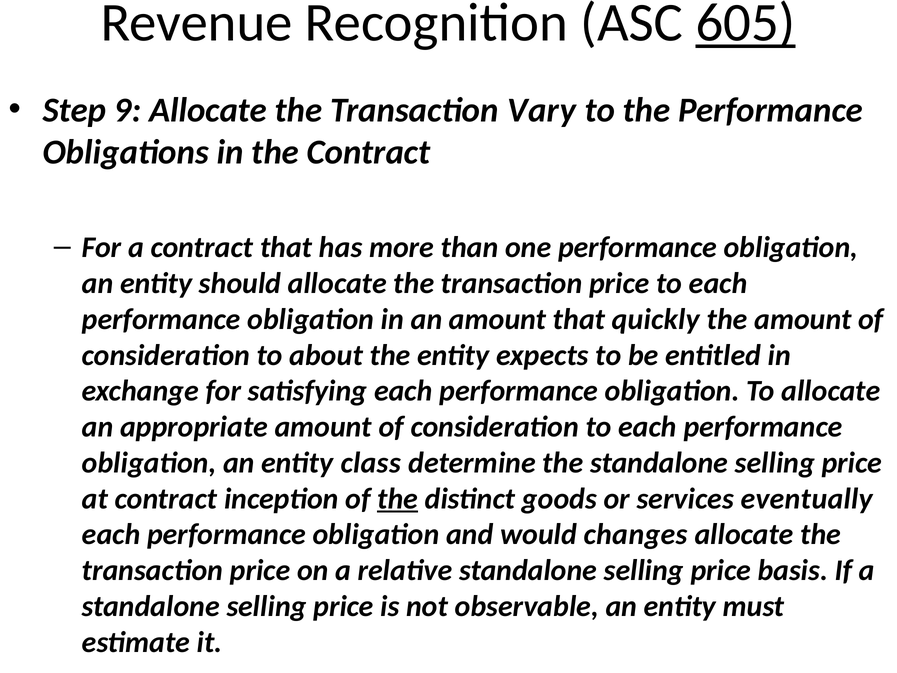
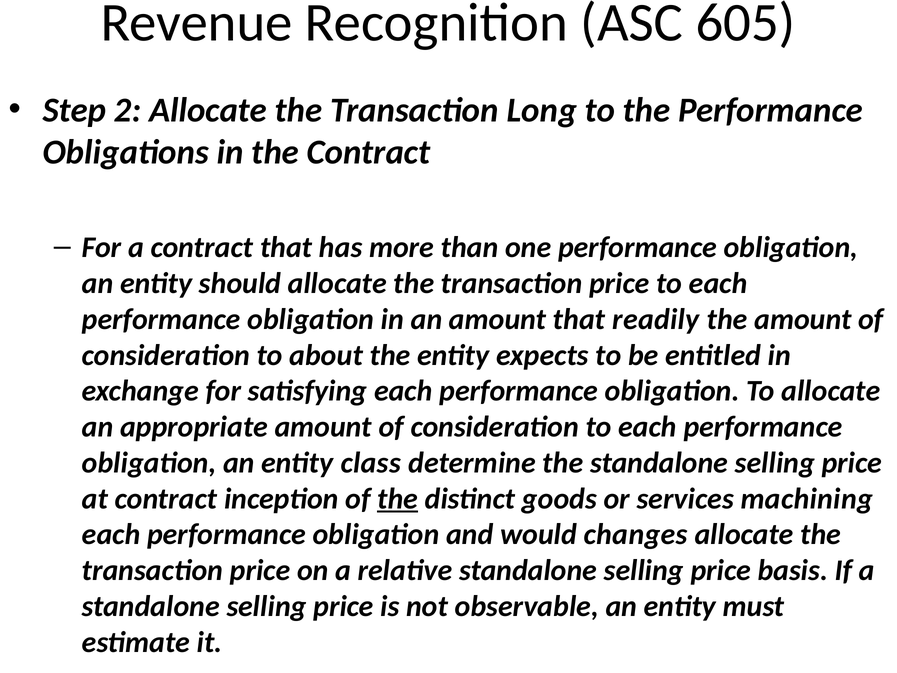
605 underline: present -> none (745, 23)
9: 9 -> 2 (128, 110)
Vary: Vary -> Long (542, 110)
quickly: quickly -> readily (656, 319)
eventually: eventually -> machining (807, 499)
